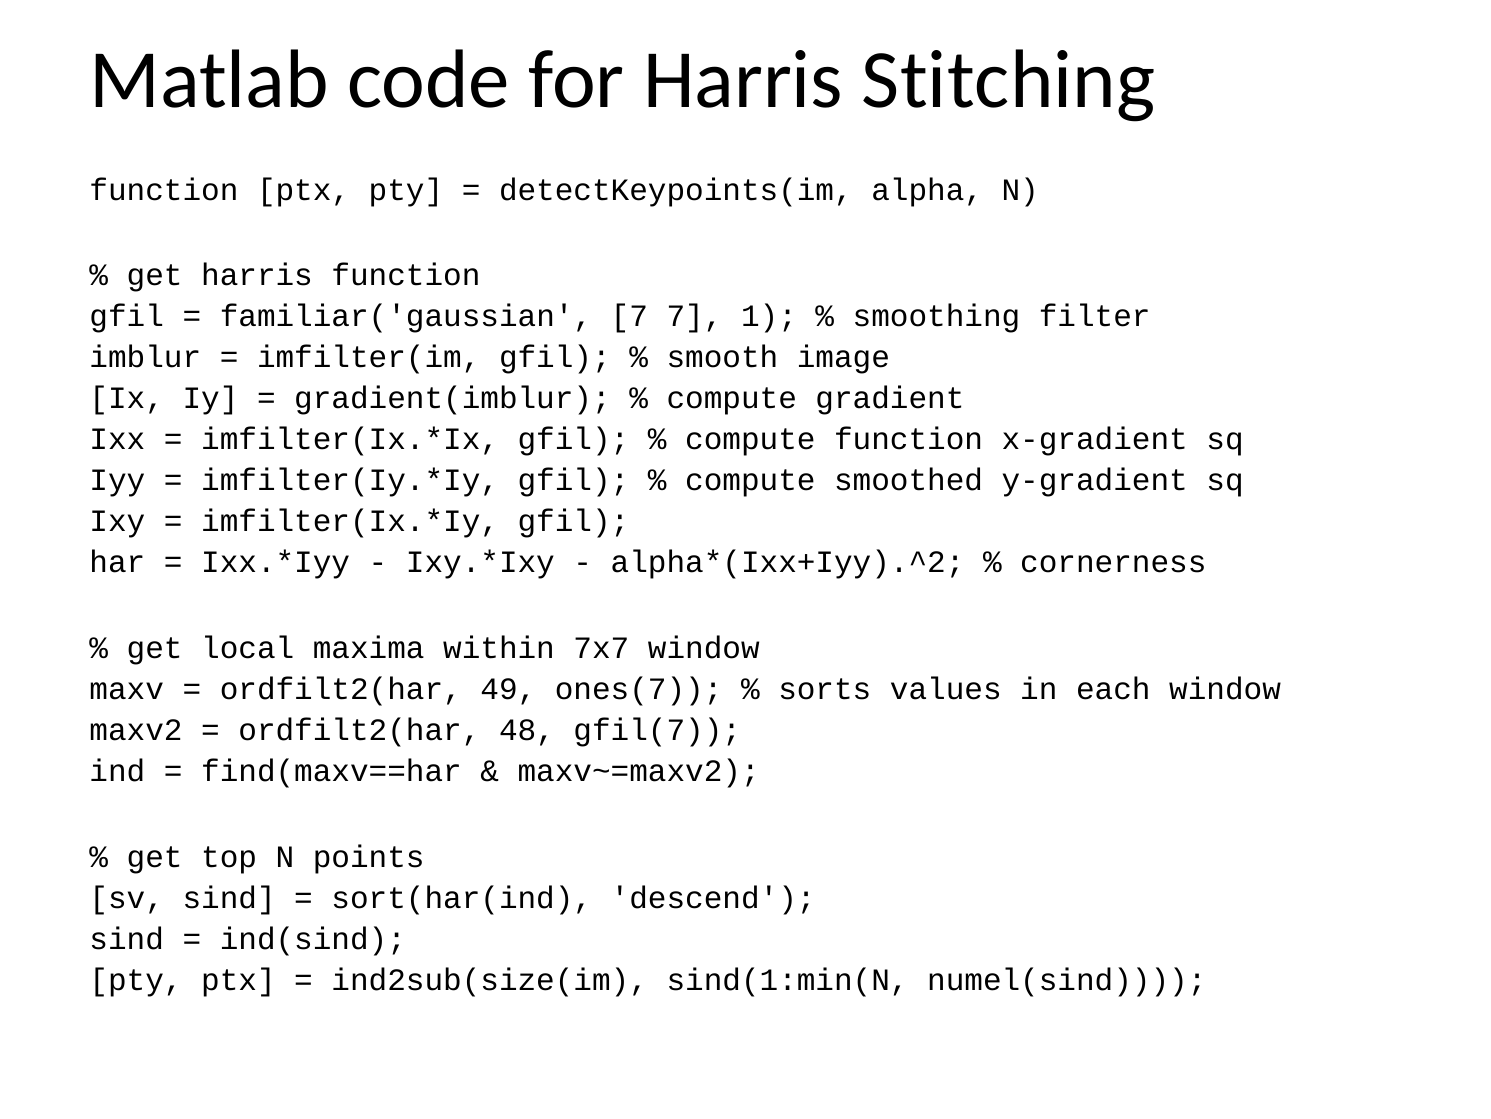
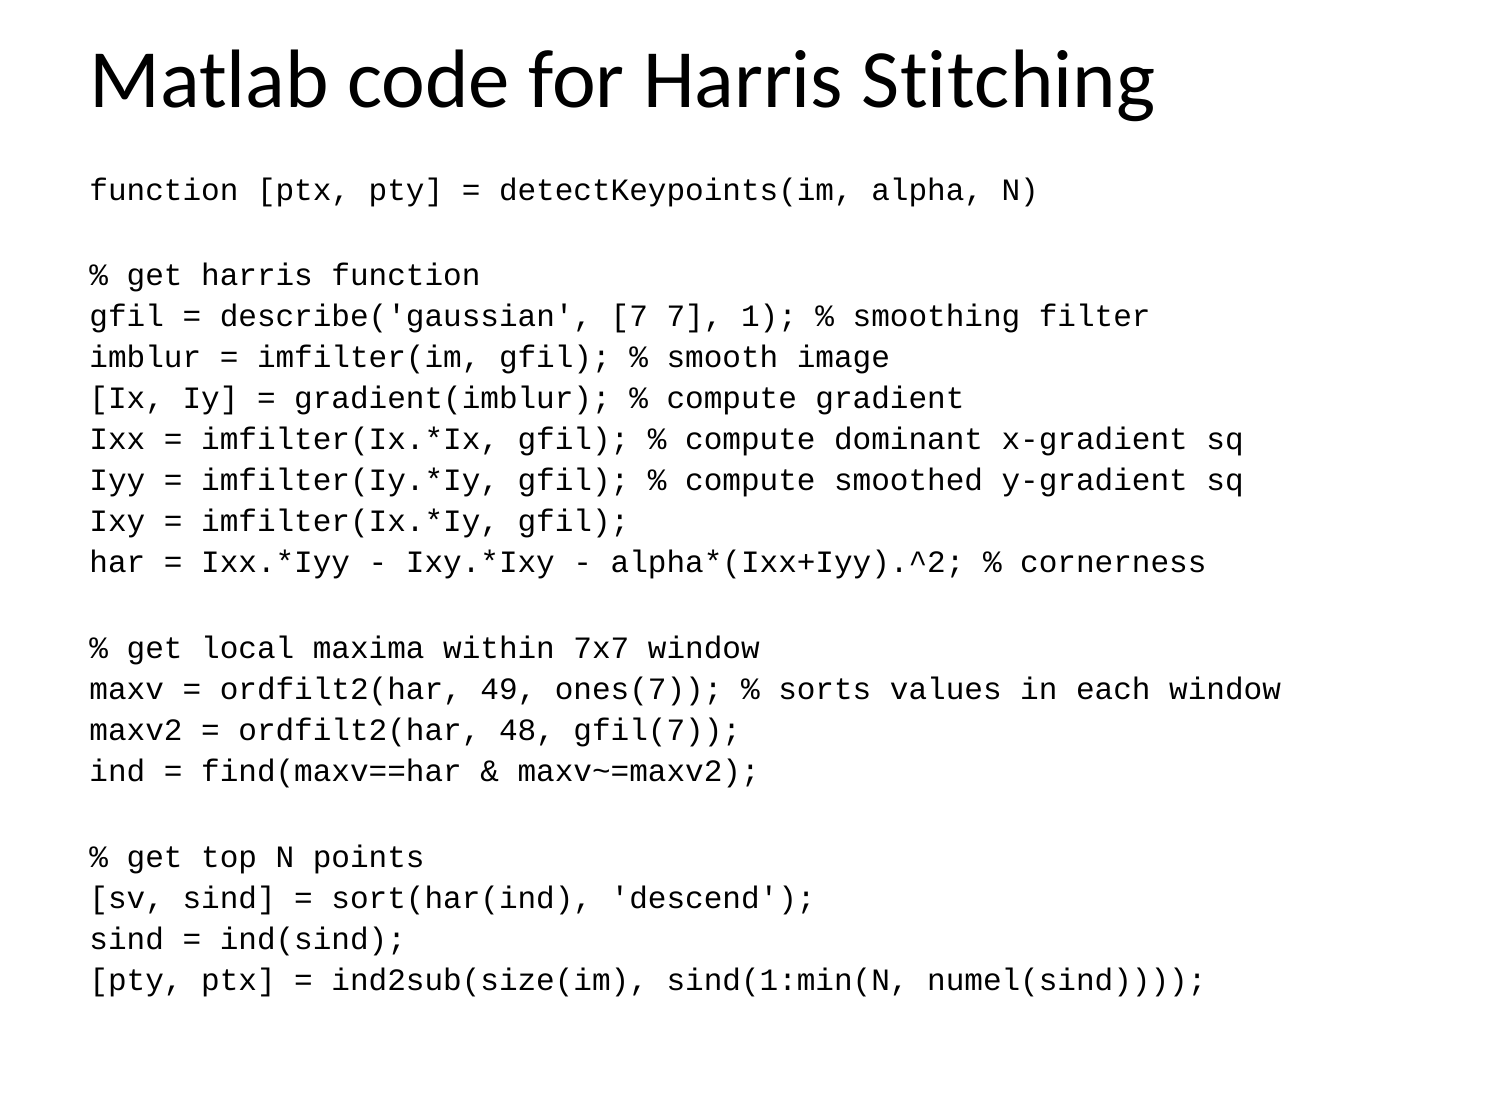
familiar('gaussian: familiar('gaussian -> describe('gaussian (406, 316)
compute function: function -> dominant (909, 439)
